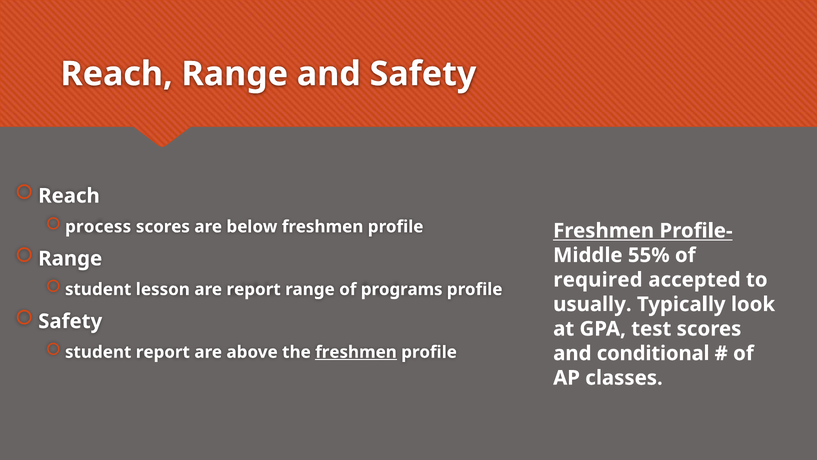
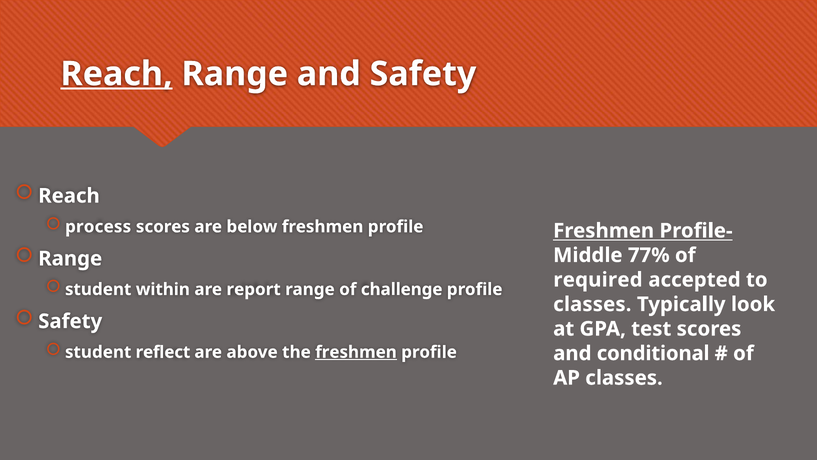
Reach underline: none -> present (117, 74)
55%: 55% -> 77% (649, 255)
lesson: lesson -> within (163, 289)
programs: programs -> challenge (402, 289)
usually: usually -> classes (592, 304)
student report: report -> reflect (163, 352)
